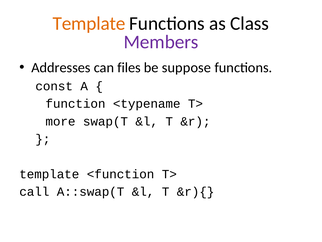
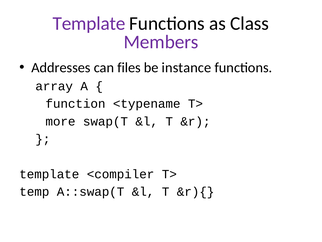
Template colour: orange -> purple (89, 23)
suppose: suppose -> instance (186, 68)
const: const -> array (54, 86)
<function: <function -> <compiler (121, 174)
call: call -> temp (34, 191)
